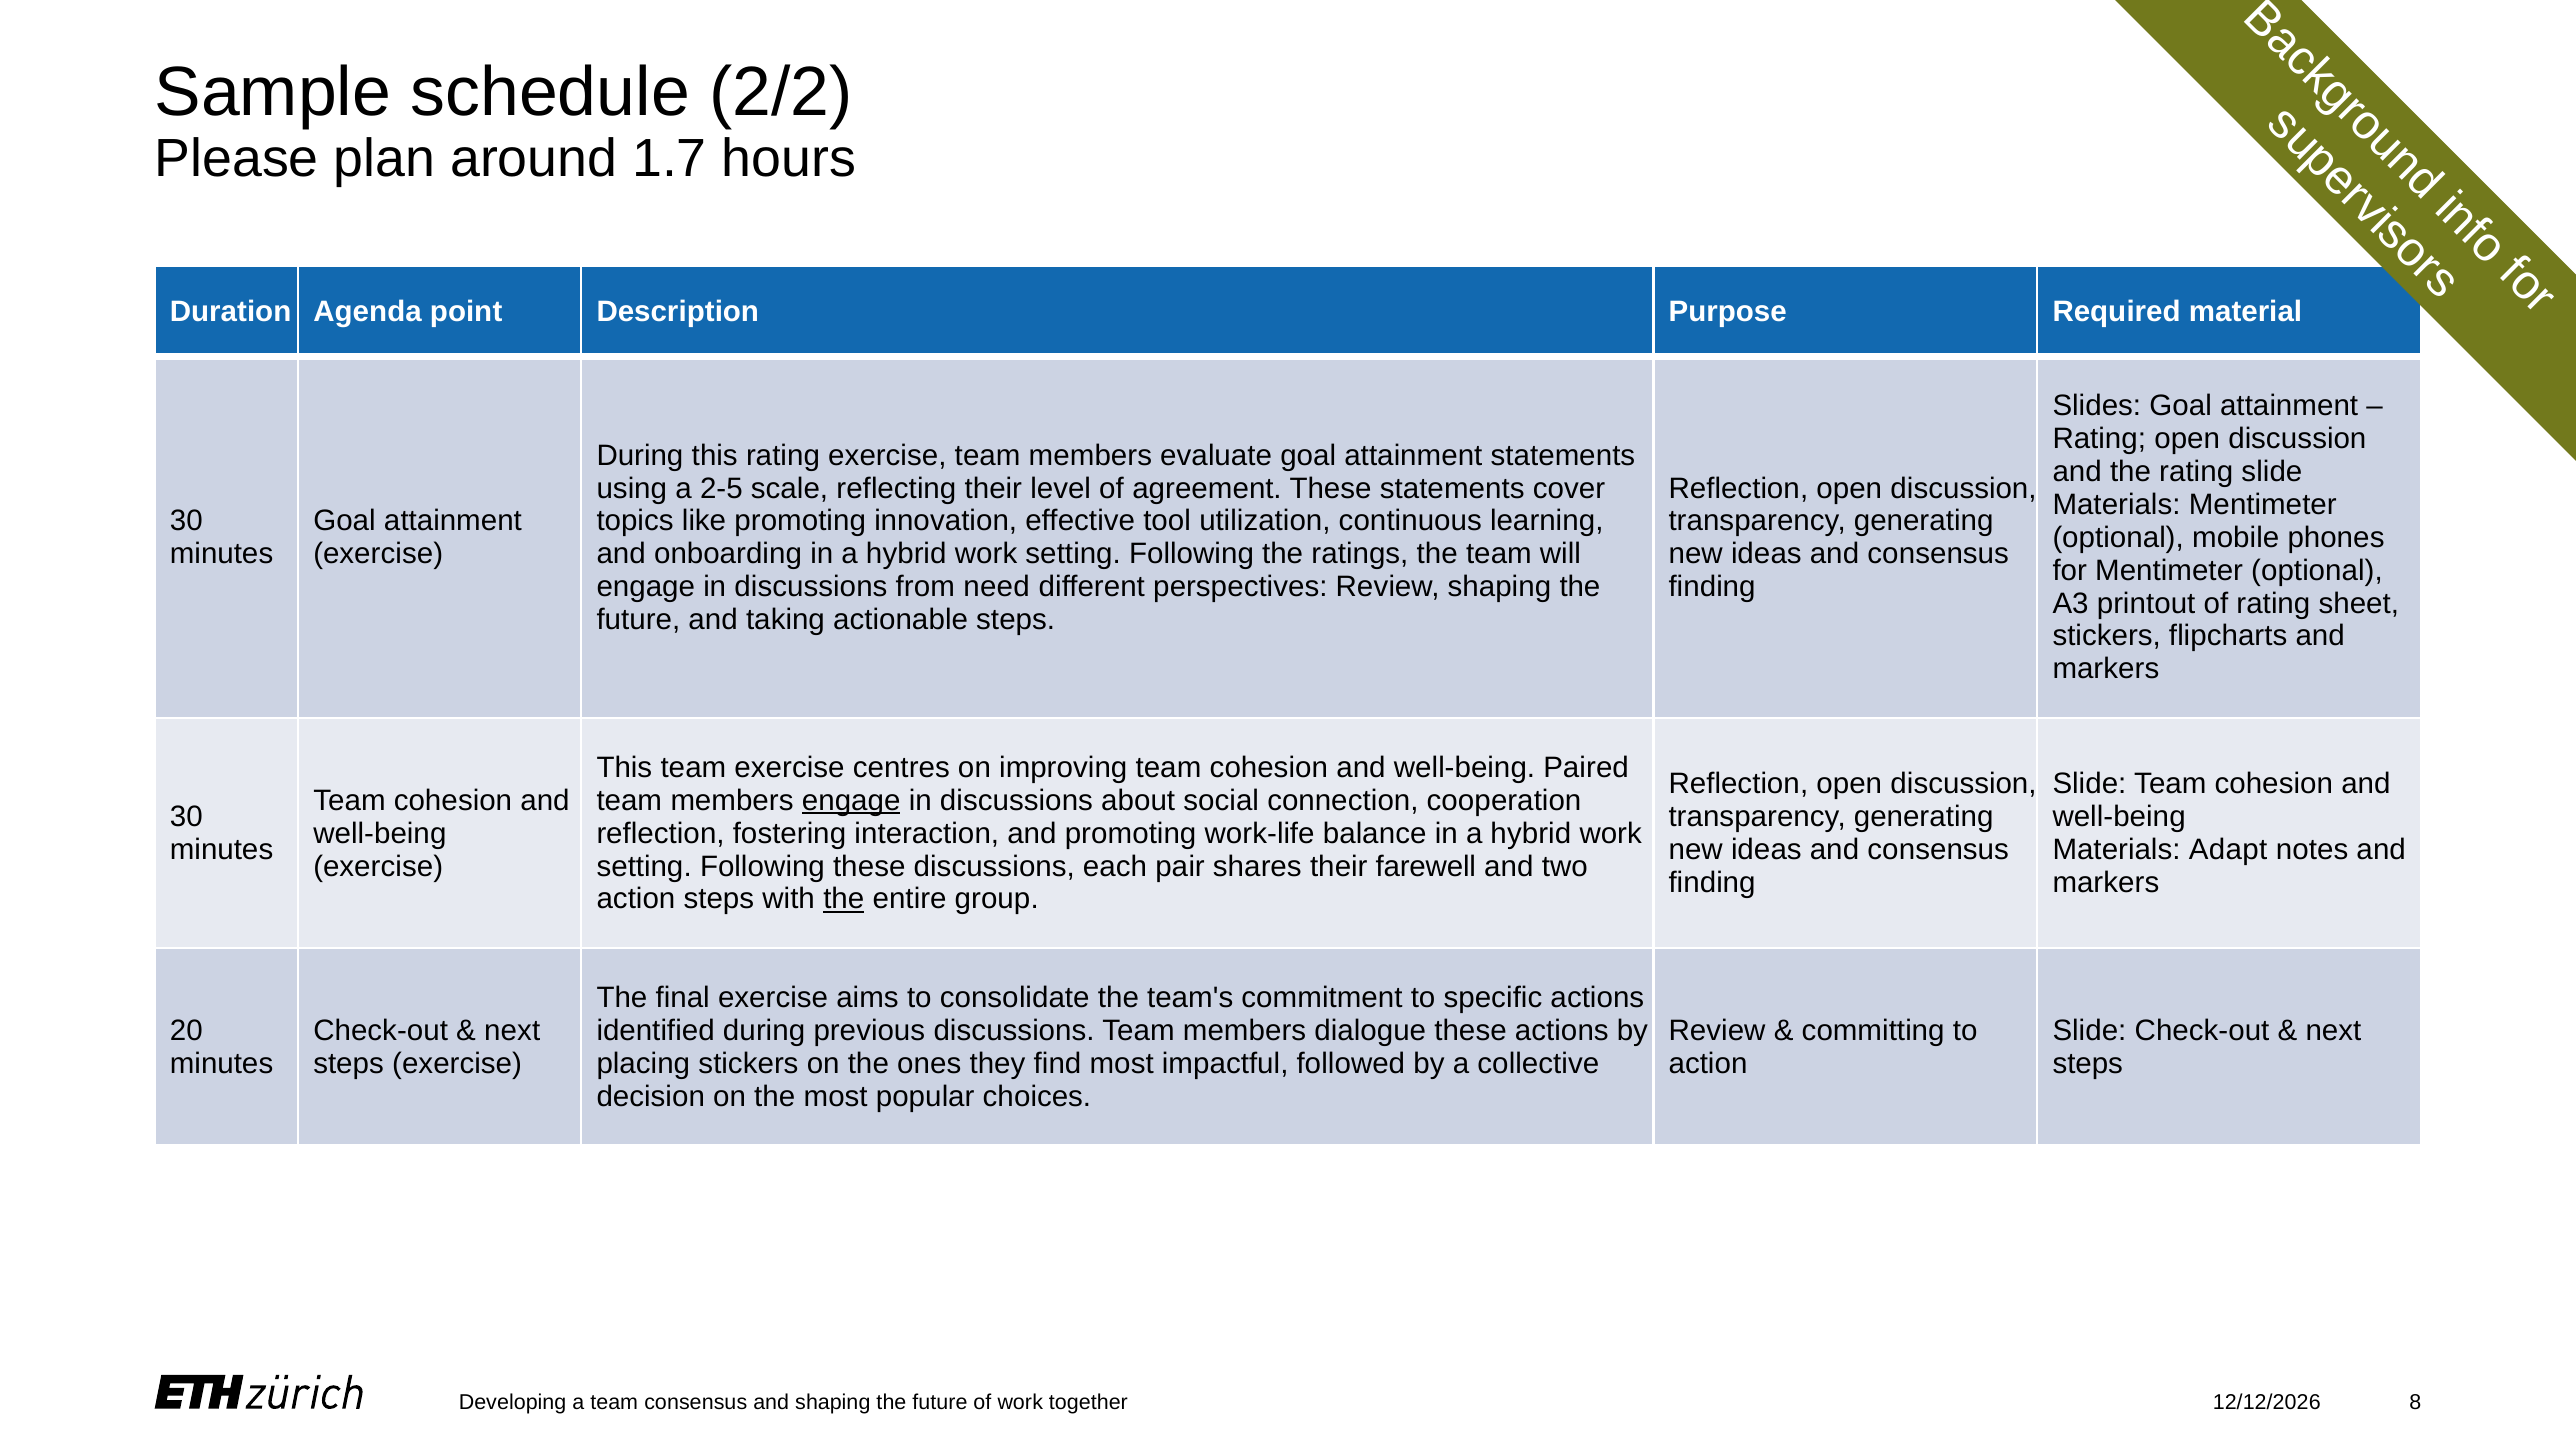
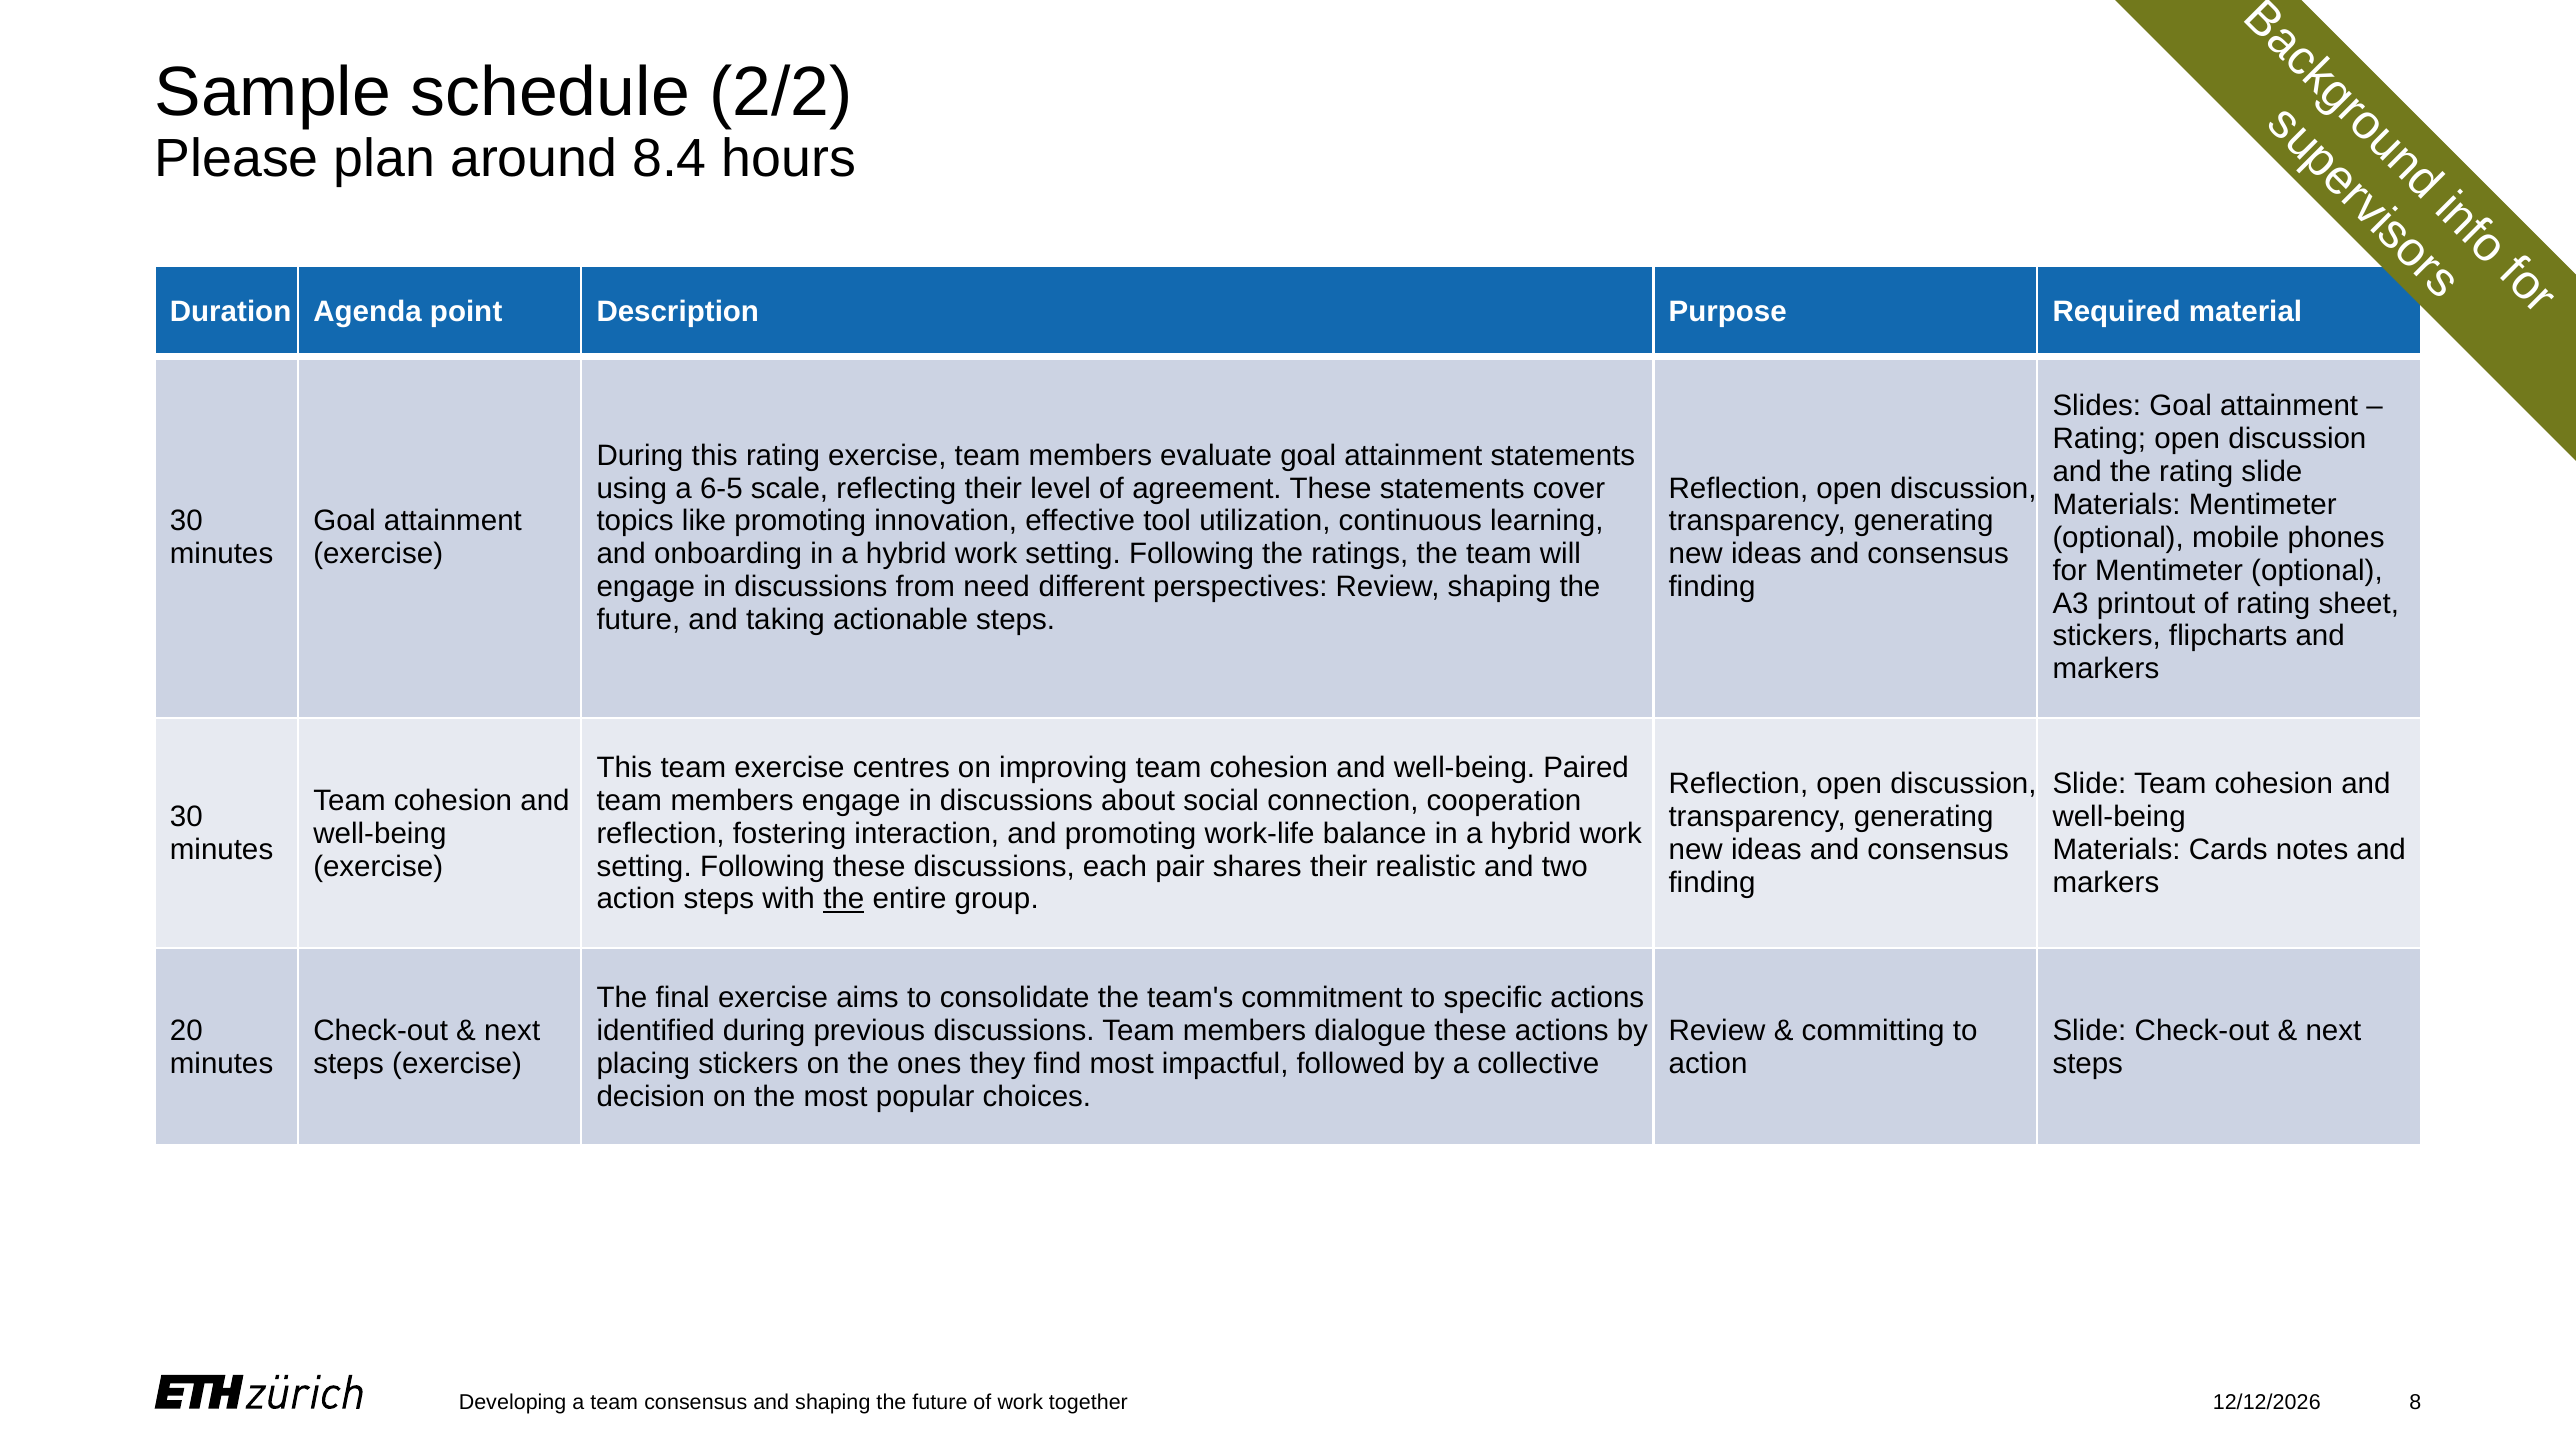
1.7: 1.7 -> 8.4 (669, 159)
2-5: 2-5 -> 6-5 (721, 488)
engage underline: present -> none (851, 801)
Adapt: Adapt -> Cards (2228, 850)
farewell: farewell -> realistic (1426, 866)
